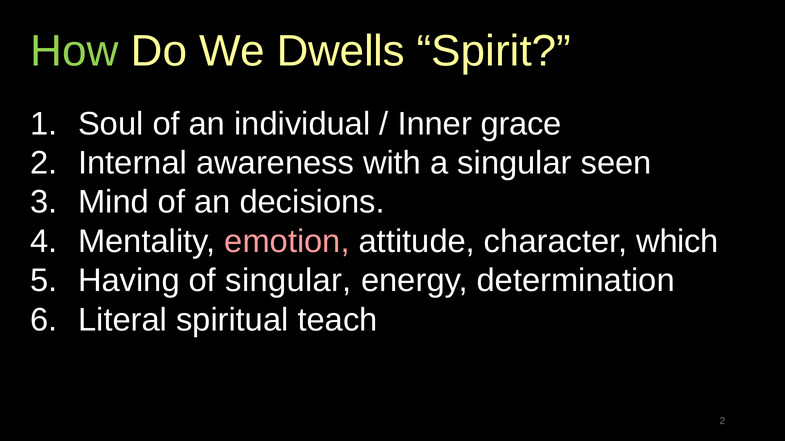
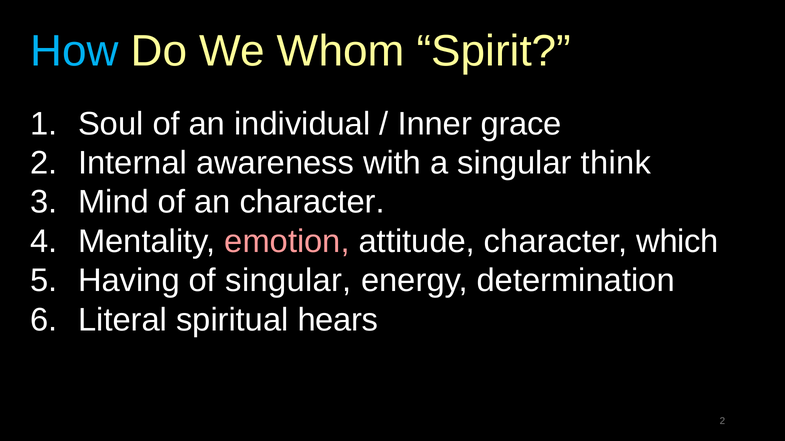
How colour: light green -> light blue (74, 51)
Dwells: Dwells -> Whom (341, 51)
seen: seen -> think (616, 163)
an decisions: decisions -> character (312, 202)
teach: teach -> hears (338, 320)
